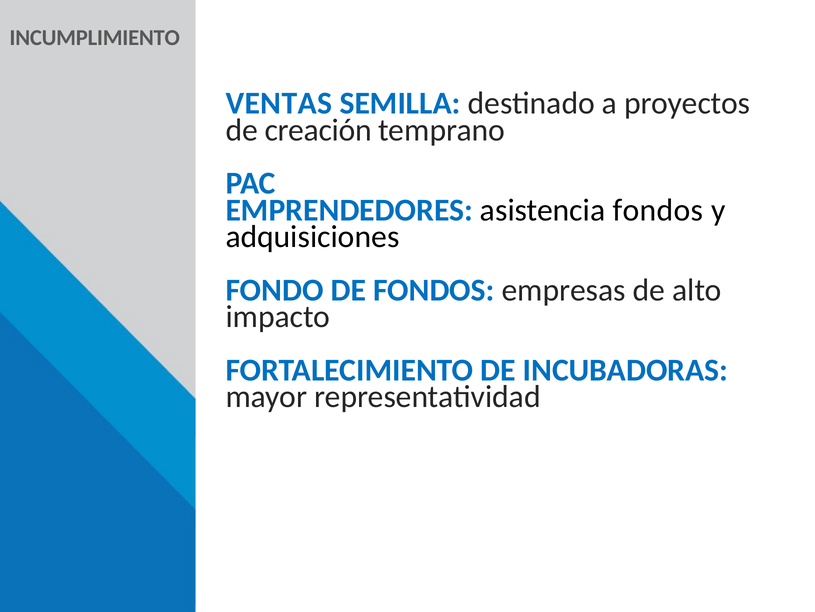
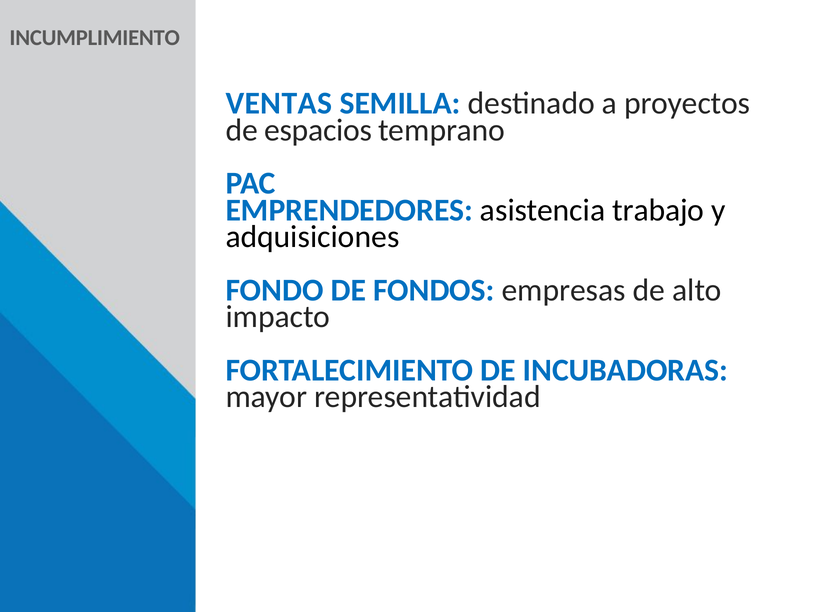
creación: creación -> espacios (318, 130)
asistencia fondos: fondos -> trabajo (658, 210)
